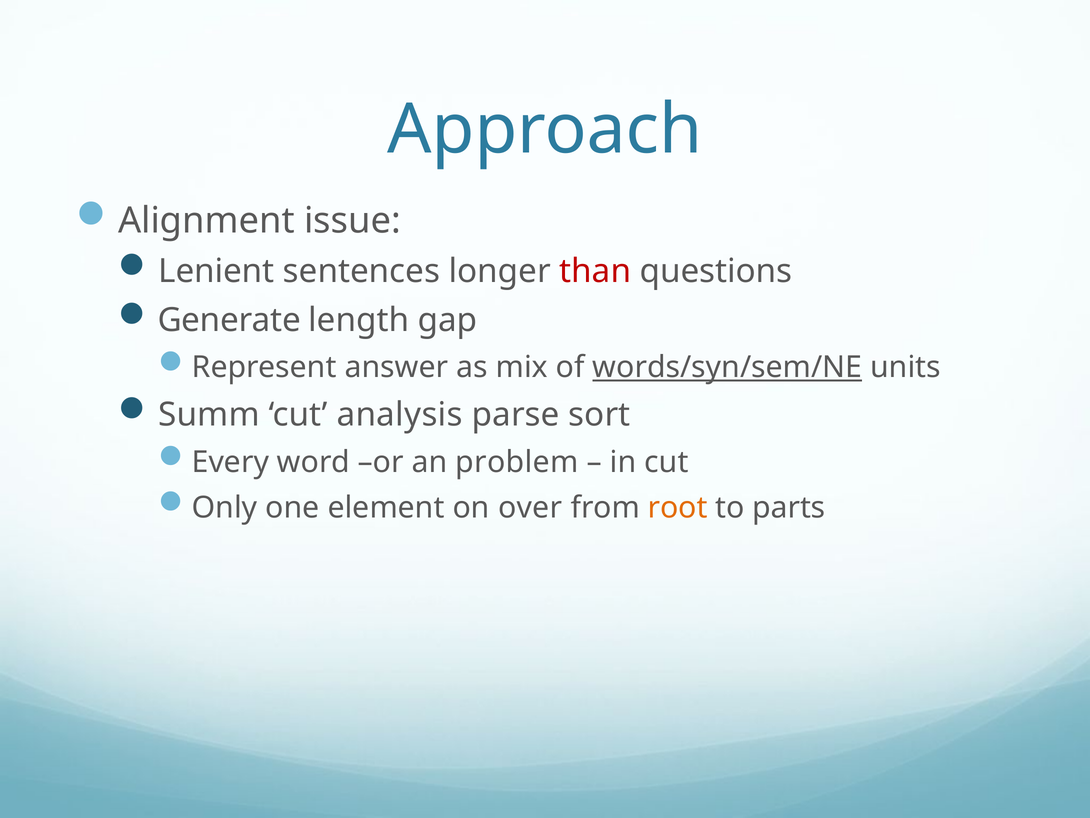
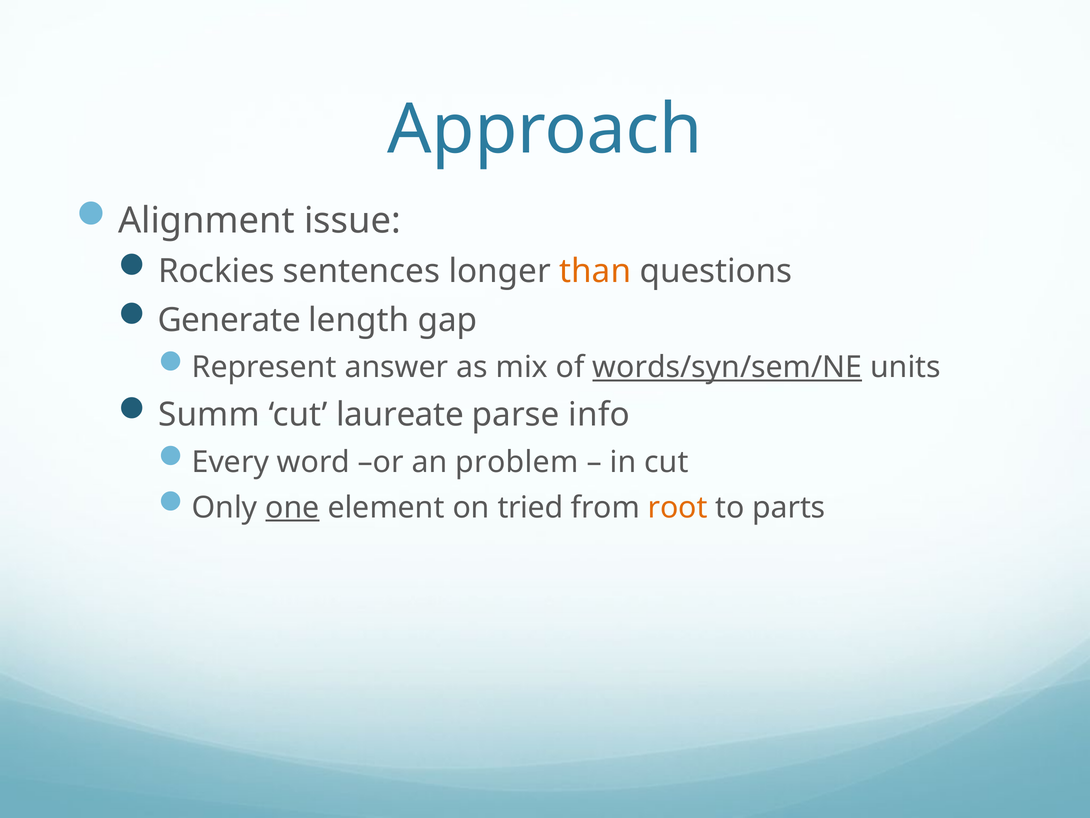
Lenient: Lenient -> Rockies (216, 271)
than colour: red -> orange (595, 271)
analysis: analysis -> laureate (400, 415)
sort: sort -> info (599, 415)
one underline: none -> present (293, 507)
over: over -> tried (530, 507)
